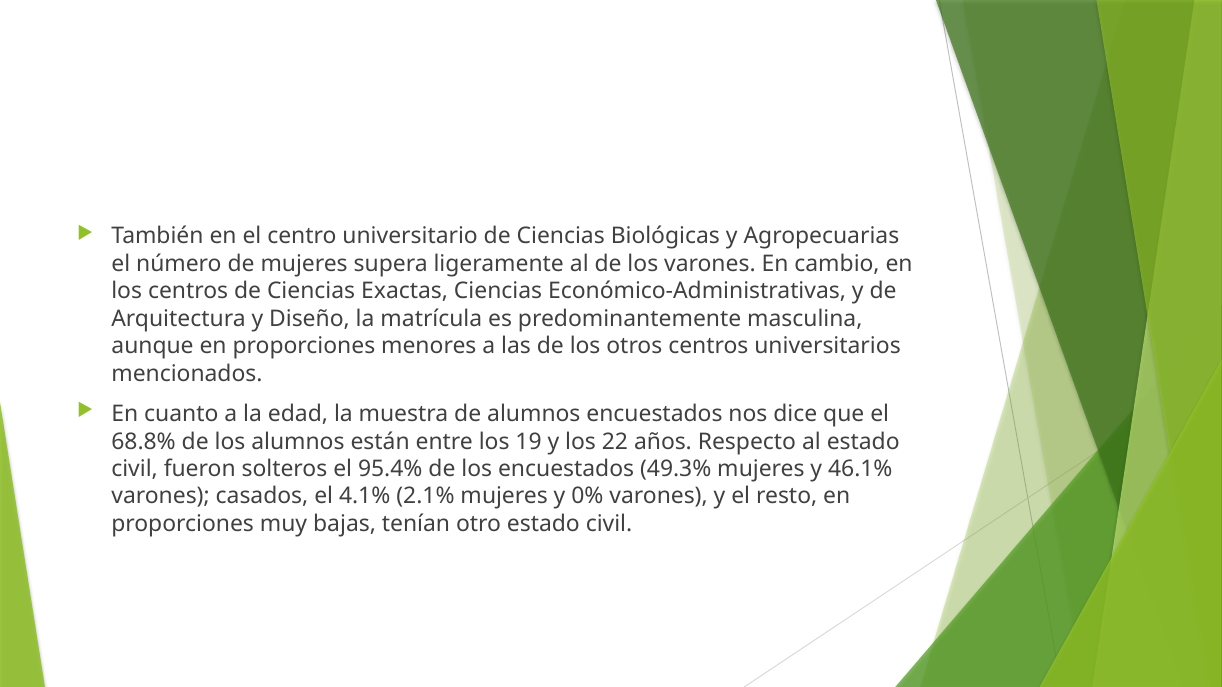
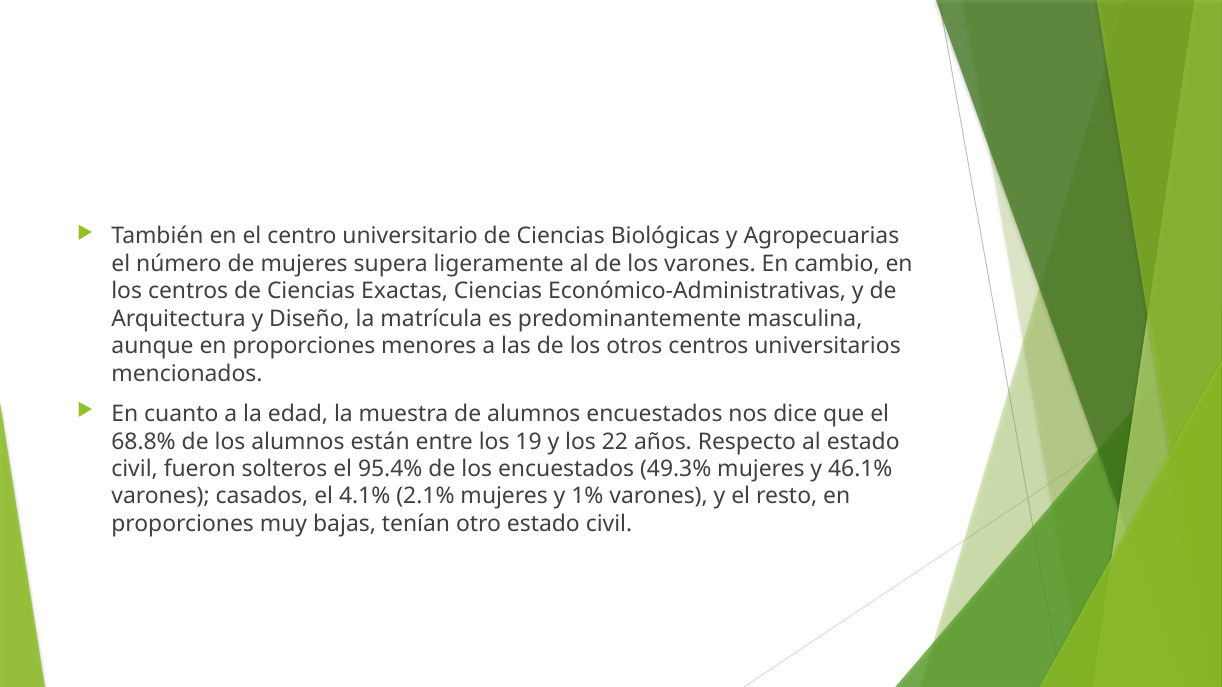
0%: 0% -> 1% (587, 497)
